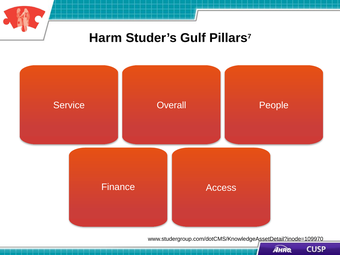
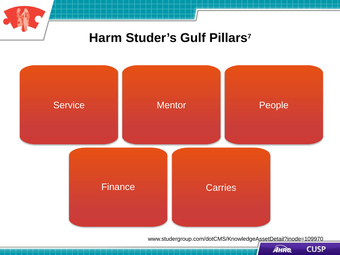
Overall: Overall -> Mentor (171, 105)
Access: Access -> Carries (221, 188)
